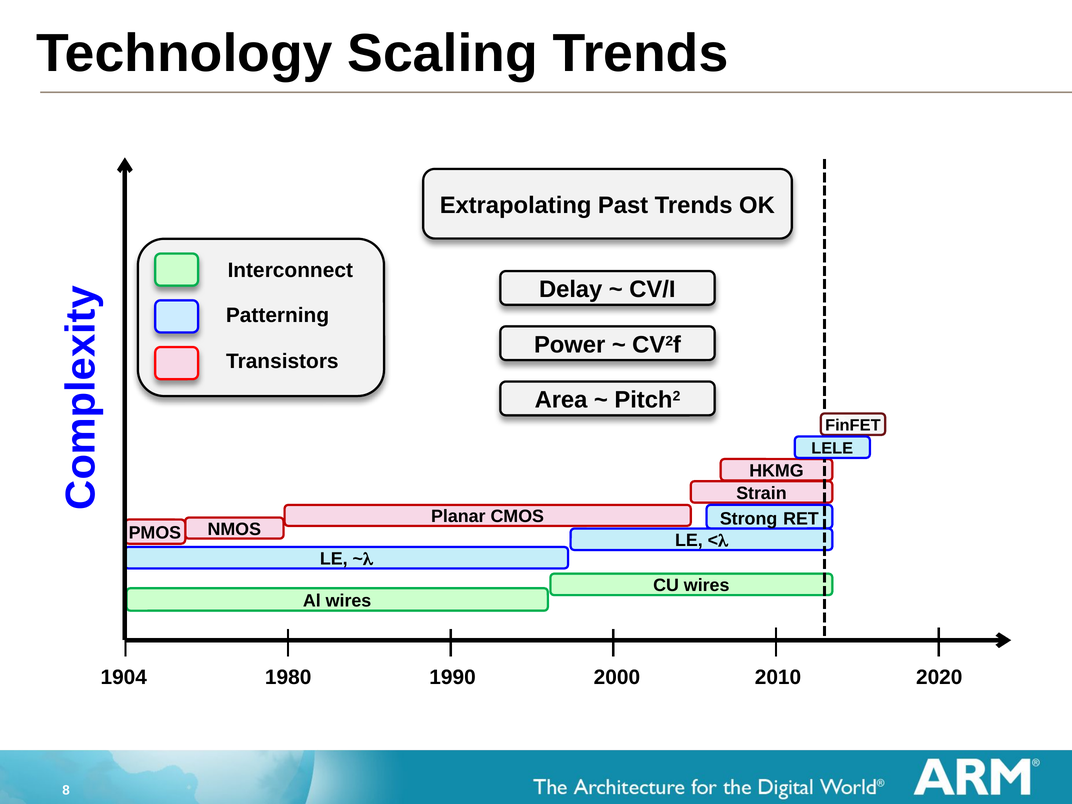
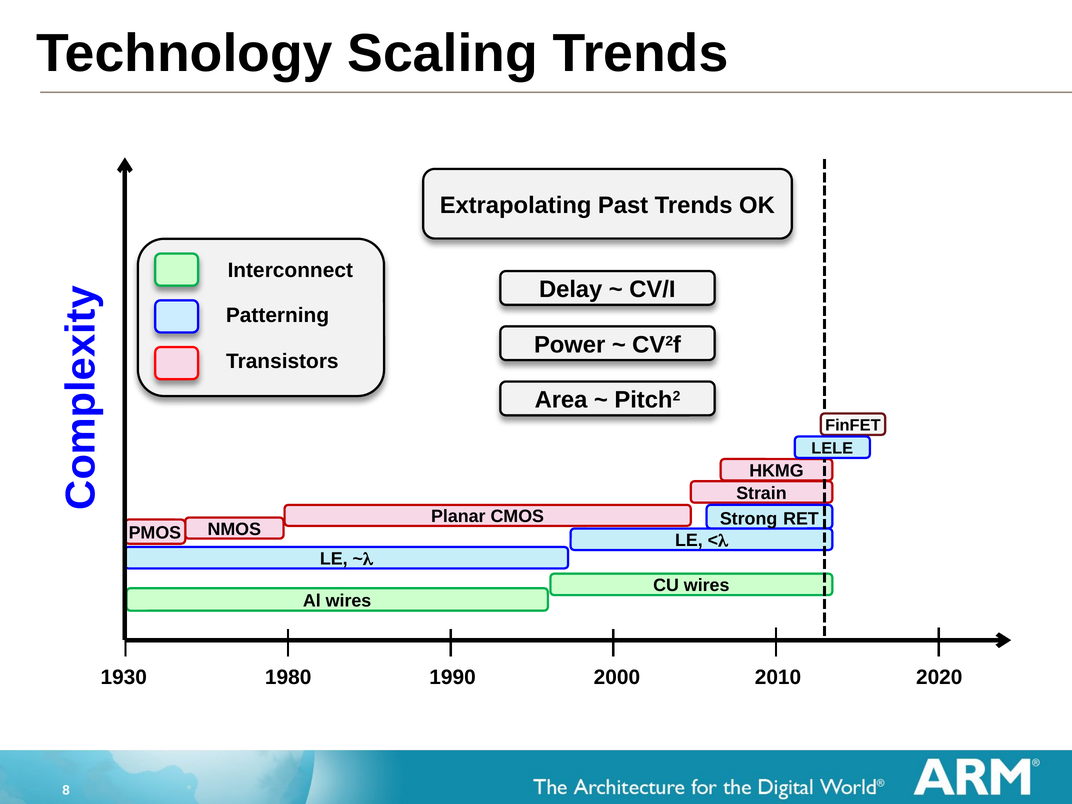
1904: 1904 -> 1930 (124, 677)
